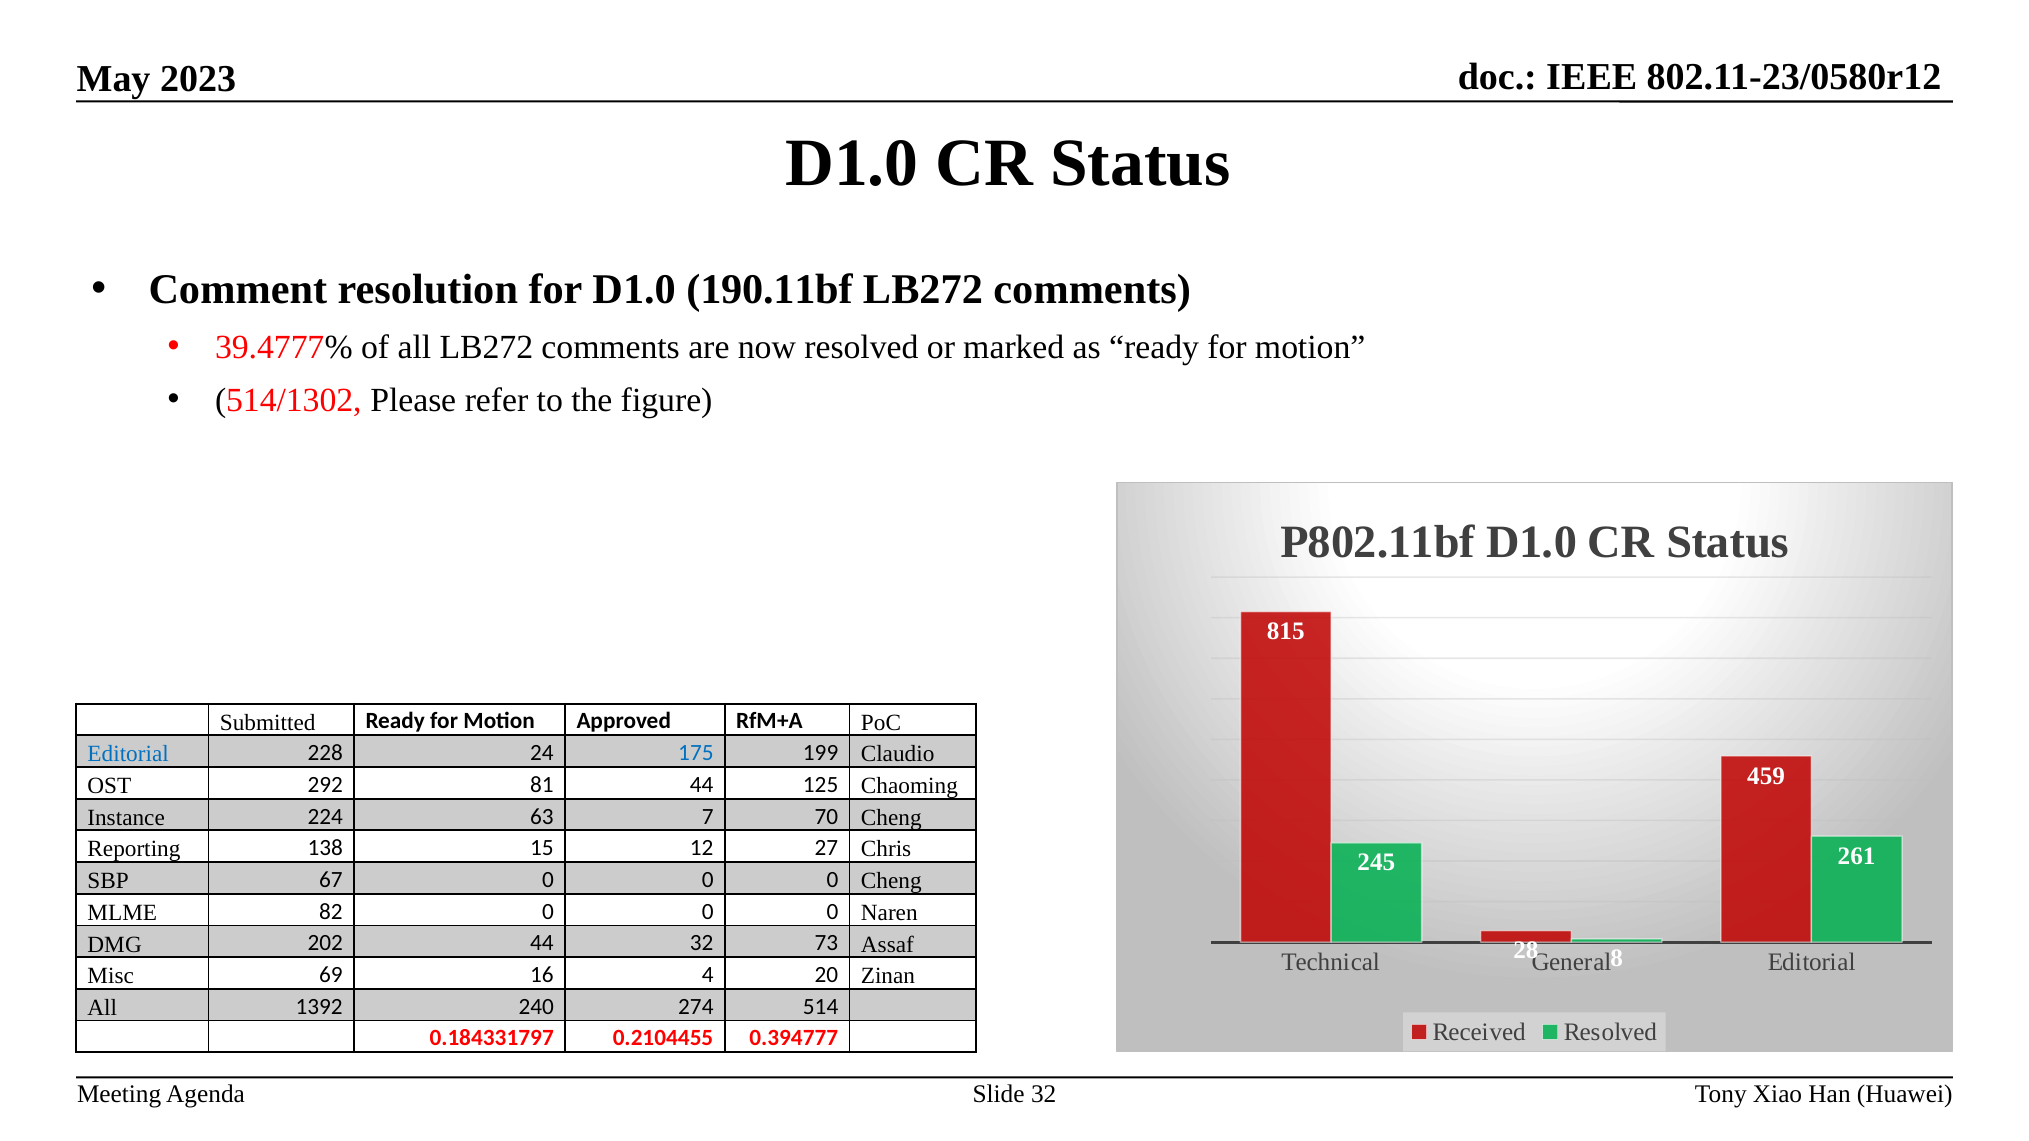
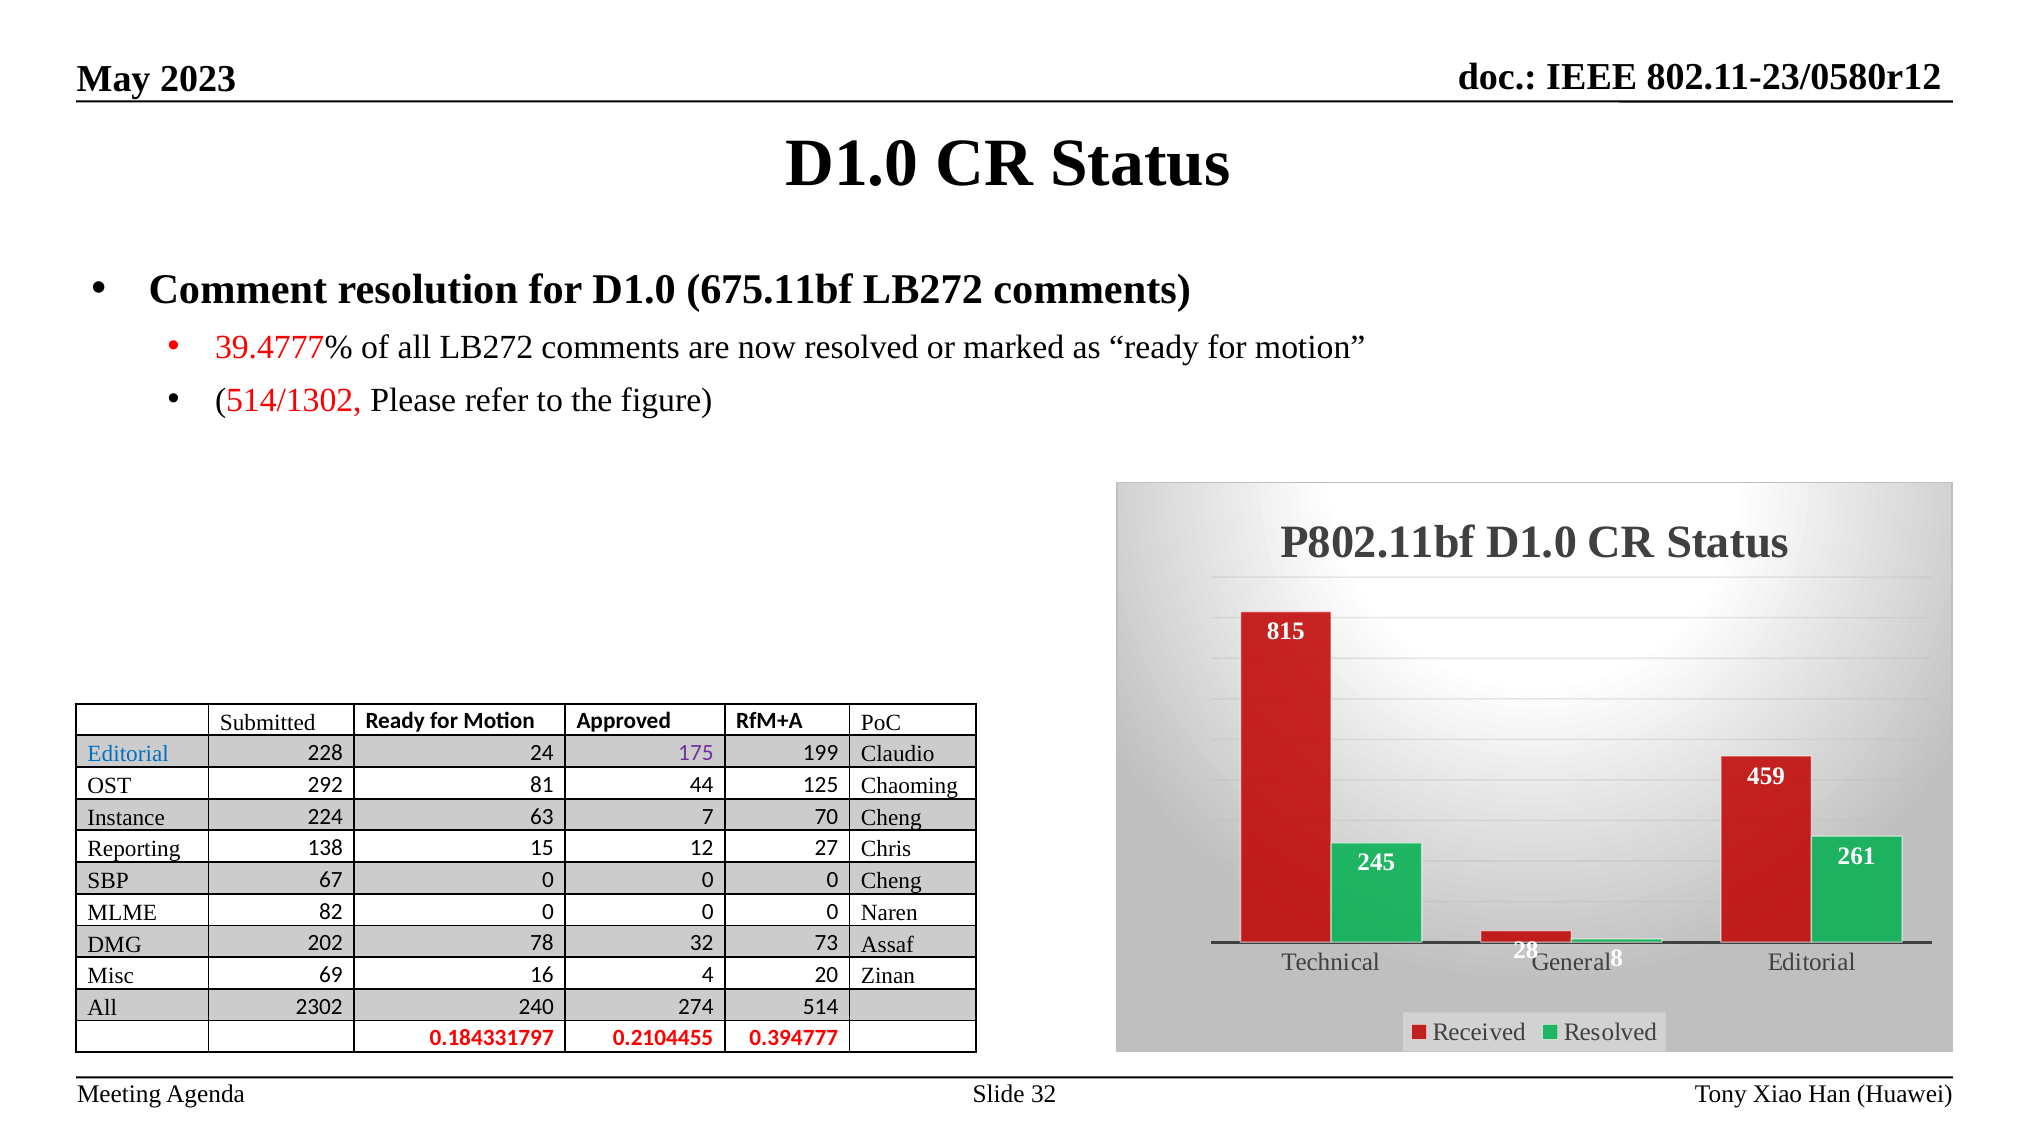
190.11bf: 190.11bf -> 675.11bf (770, 290)
175 colour: blue -> purple (696, 753)
202 44: 44 -> 78 (542, 943)
1392: 1392 -> 2302 (319, 1007)
